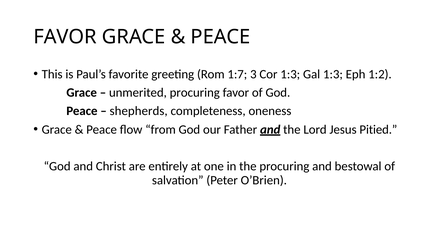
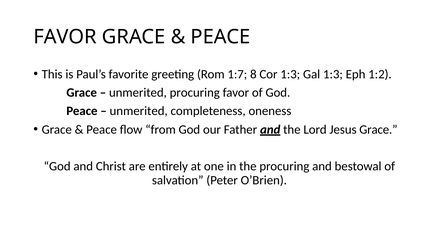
3: 3 -> 8 (253, 74)
shepherds: shepherds -> unmerited (139, 111)
Jesus Pitied: Pitied -> Grace (378, 129)
